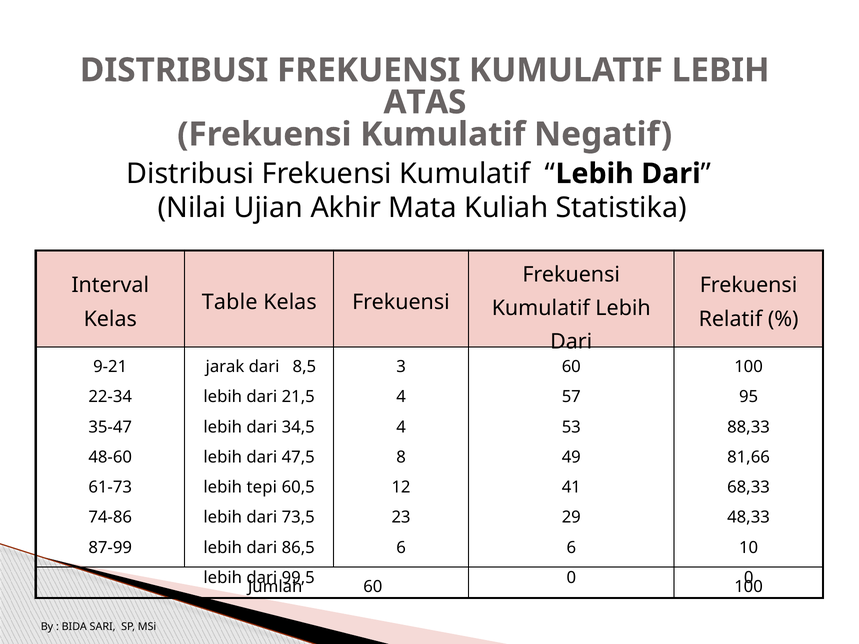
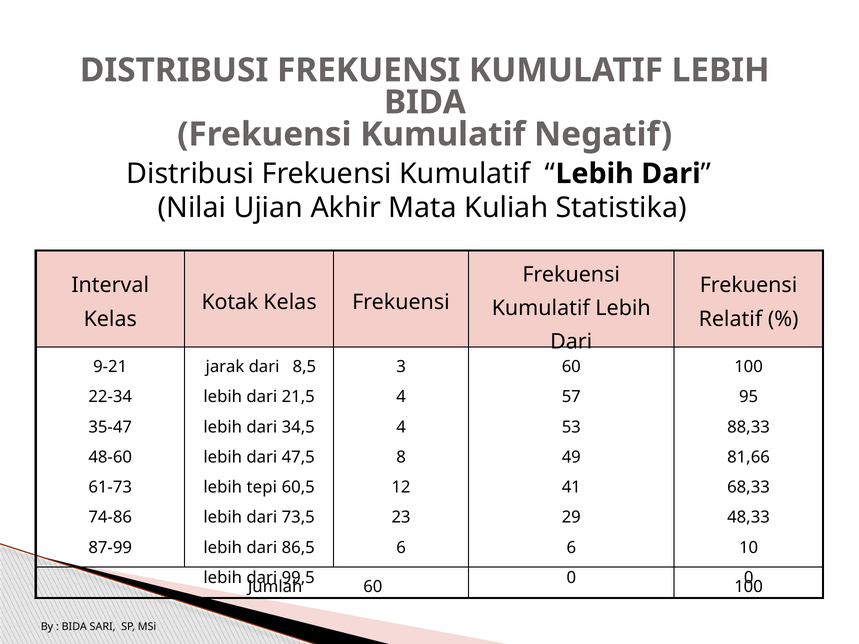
ATAS: ATAS -> BIDA (425, 102)
Table: Table -> Kotak (230, 302)
